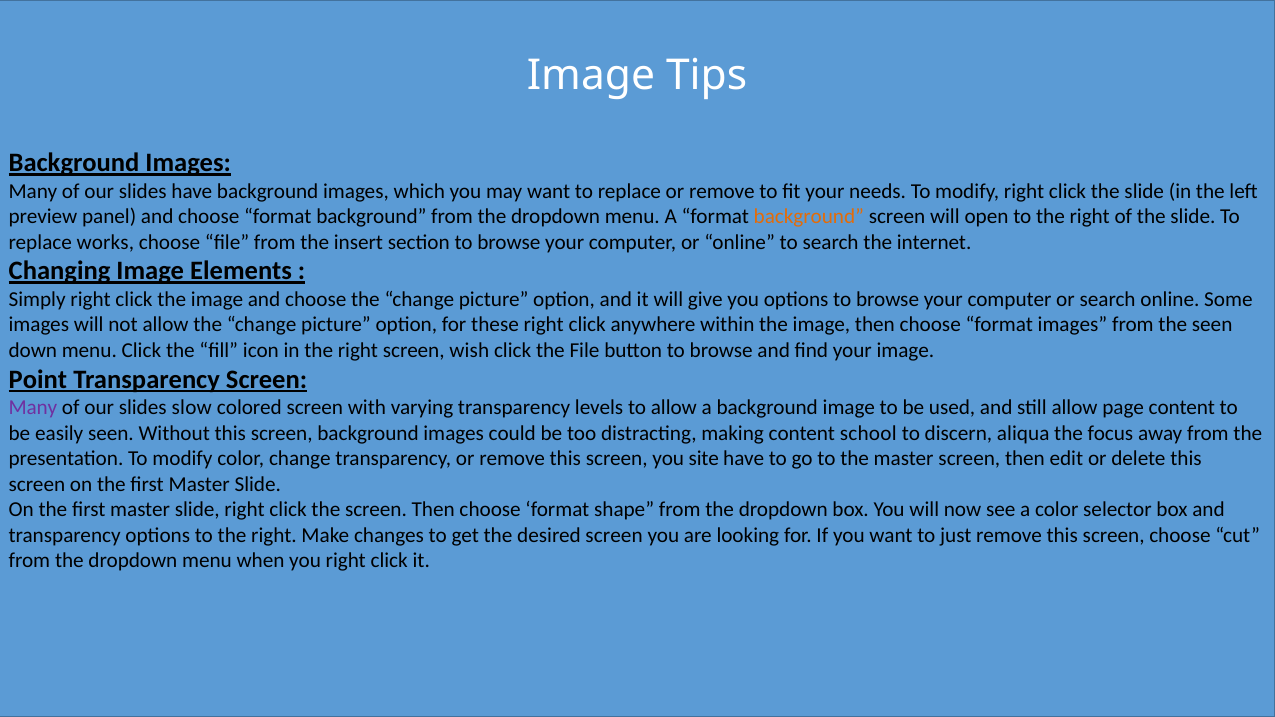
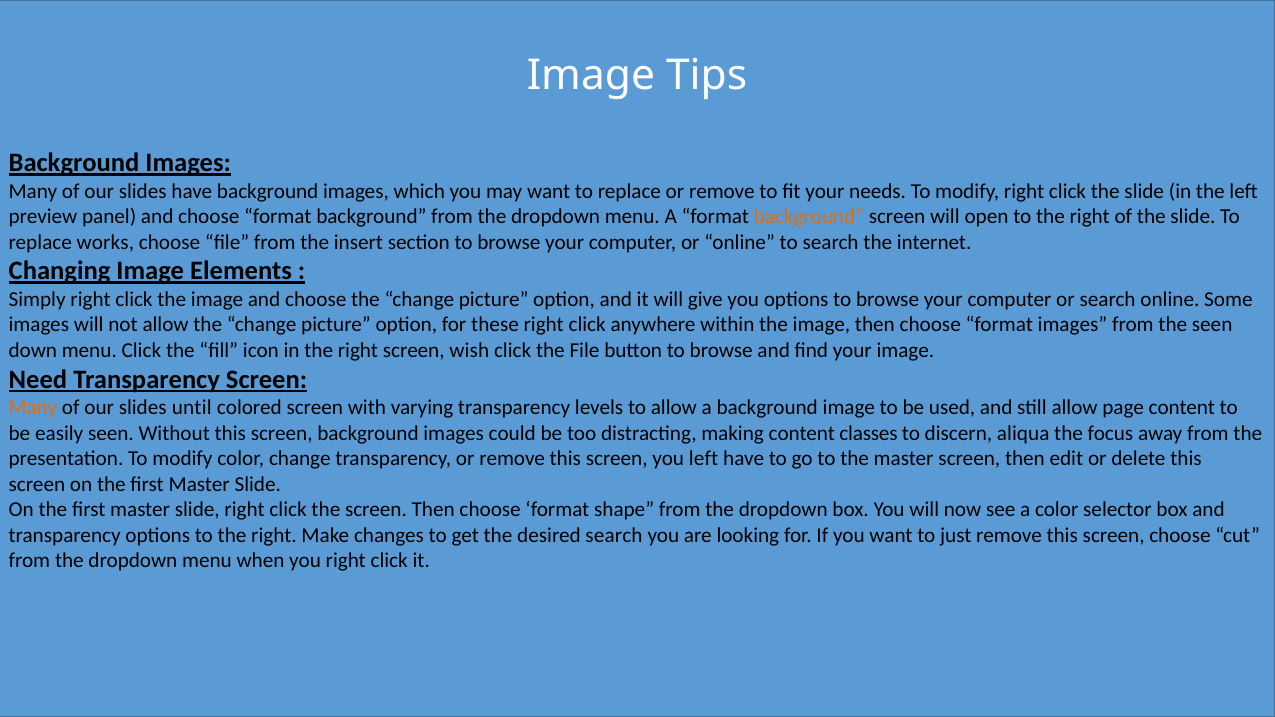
Point: Point -> Need (38, 380)
Many colour: purple -> orange (33, 408)
slow: slow -> until (192, 408)
school: school -> classes (869, 433)
you site: site -> left (704, 459)
desired screen: screen -> search (614, 535)
